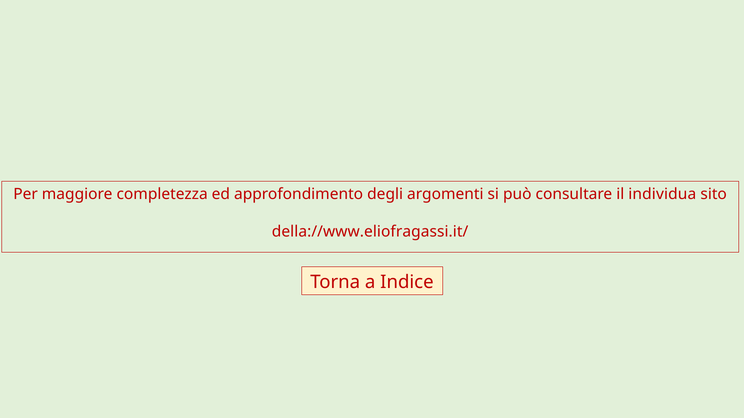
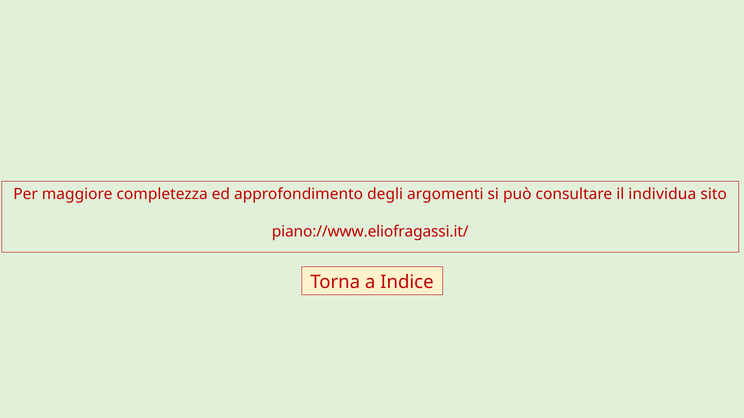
della://www.eliofragassi.it/: della://www.eliofragassi.it/ -> piano://www.eliofragassi.it/ (370, 232)
